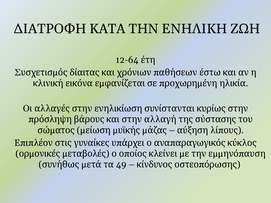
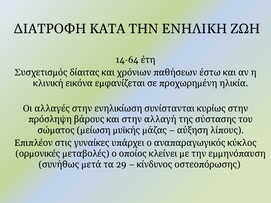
12-64: 12-64 -> 14-64 (127, 60)
49: 49 -> 29 (121, 165)
